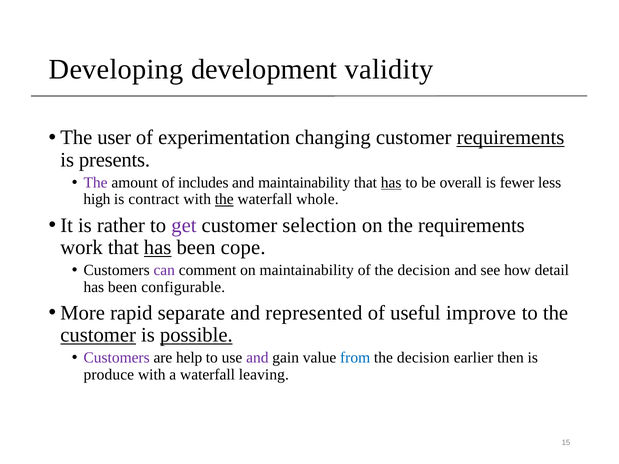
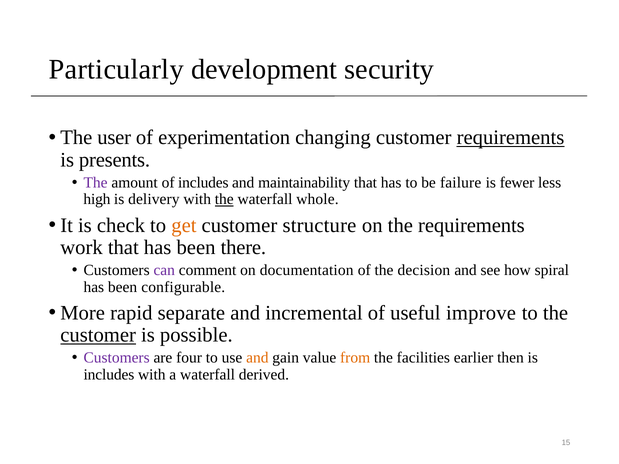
Developing: Developing -> Particularly (116, 69)
validity: validity -> security (389, 69)
has underline: present -> none (391, 183)
overall: overall -> failure (461, 183)
contract: contract -> delivery (154, 199)
rather: rather -> check (121, 225)
get colour: purple -> orange (184, 225)
selection: selection -> structure (319, 225)
has underline: present -> none (158, 248)
cope: cope -> there (243, 248)
on maintainability: maintainability -> documentation (307, 270)
detail: detail -> spiral (552, 270)
represented: represented -> incremental (314, 313)
possible underline: present -> none (196, 335)
help: help -> four (189, 358)
and colour: purple -> orange (257, 358)
from colour: blue -> orange (355, 358)
decision: decision -> facilities (423, 358)
produce: produce -> includes (109, 375)
leaving: leaving -> derived (264, 375)
